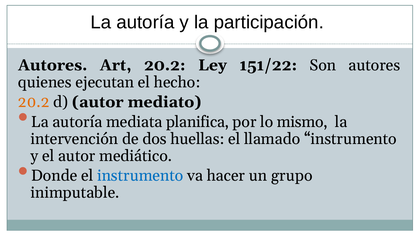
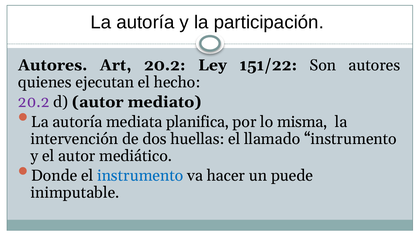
20.2 colour: orange -> purple (34, 102)
mismo: mismo -> misma (302, 122)
grupo: grupo -> puede (292, 176)
